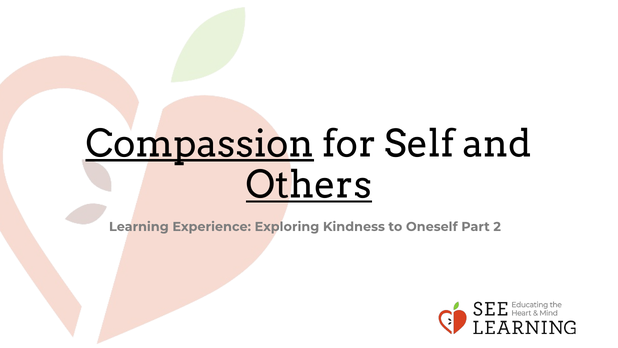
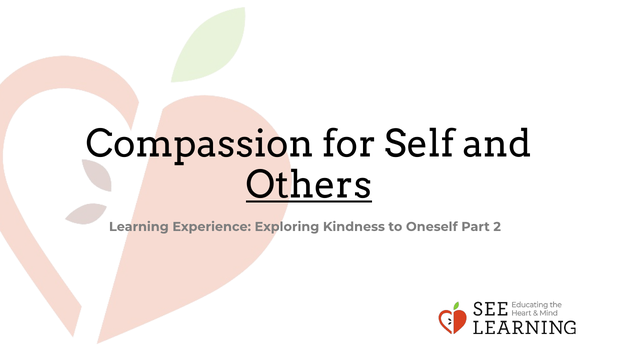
Compassion underline: present -> none (200, 144)
